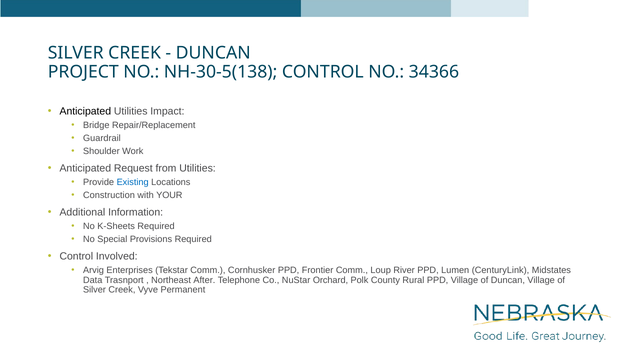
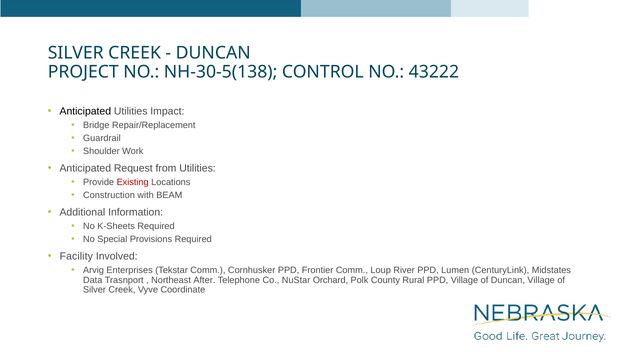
34366: 34366 -> 43222 (434, 72)
Existing colour: blue -> red (133, 183)
YOUR: YOUR -> BEAM (169, 196)
Control: Control -> Facility (76, 257)
Permanent: Permanent -> Coordinate (183, 291)
